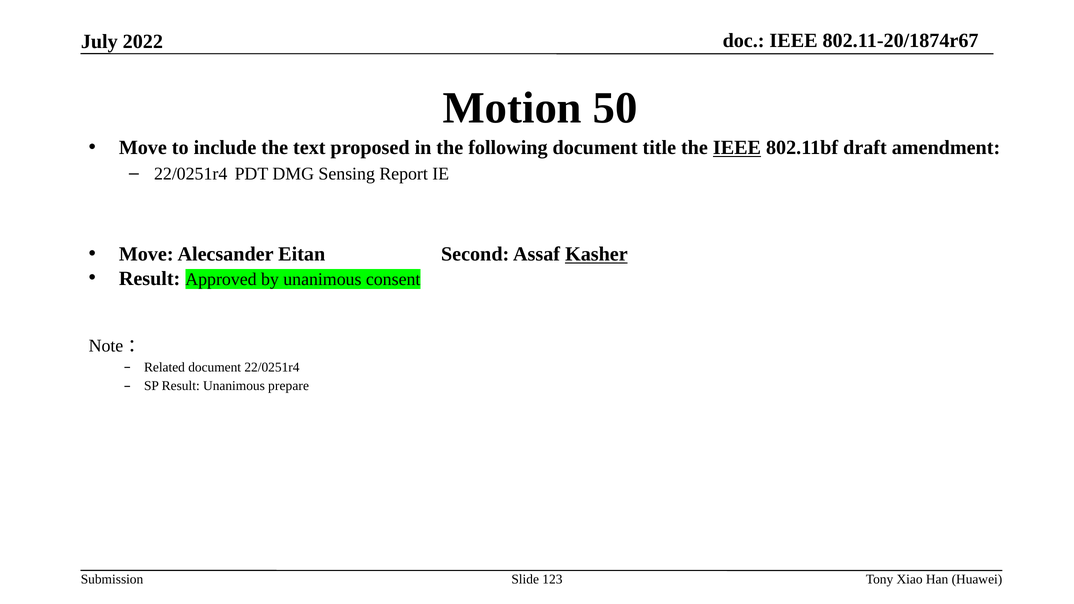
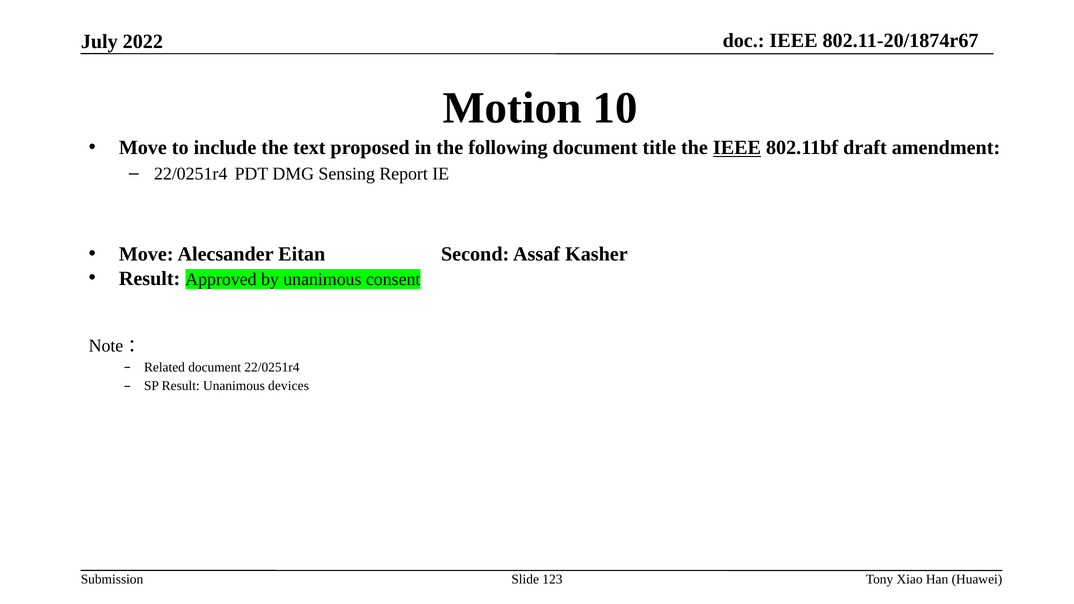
50: 50 -> 10 (615, 108)
Kasher underline: present -> none (596, 254)
prepare: prepare -> devices (289, 386)
